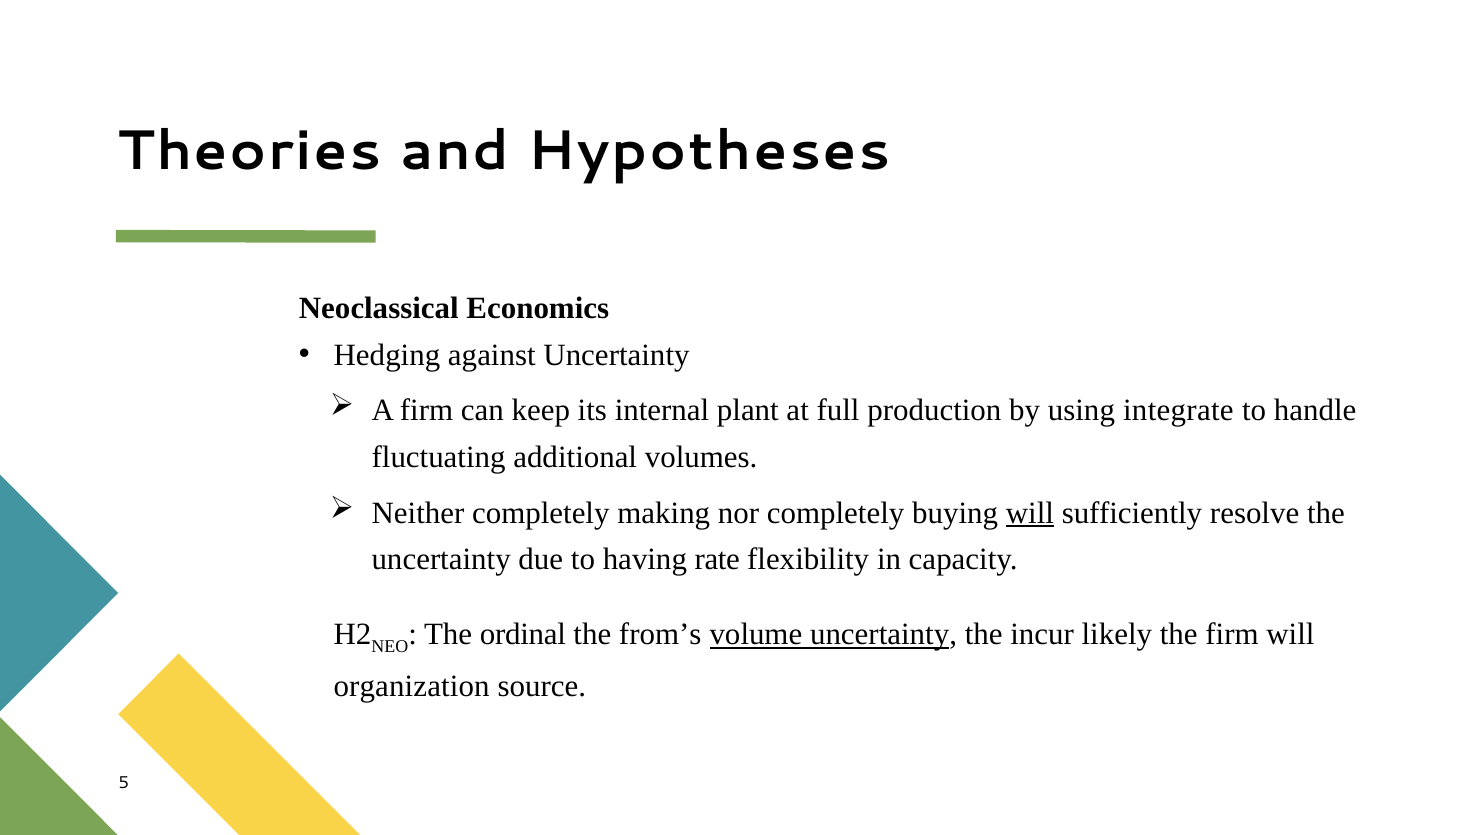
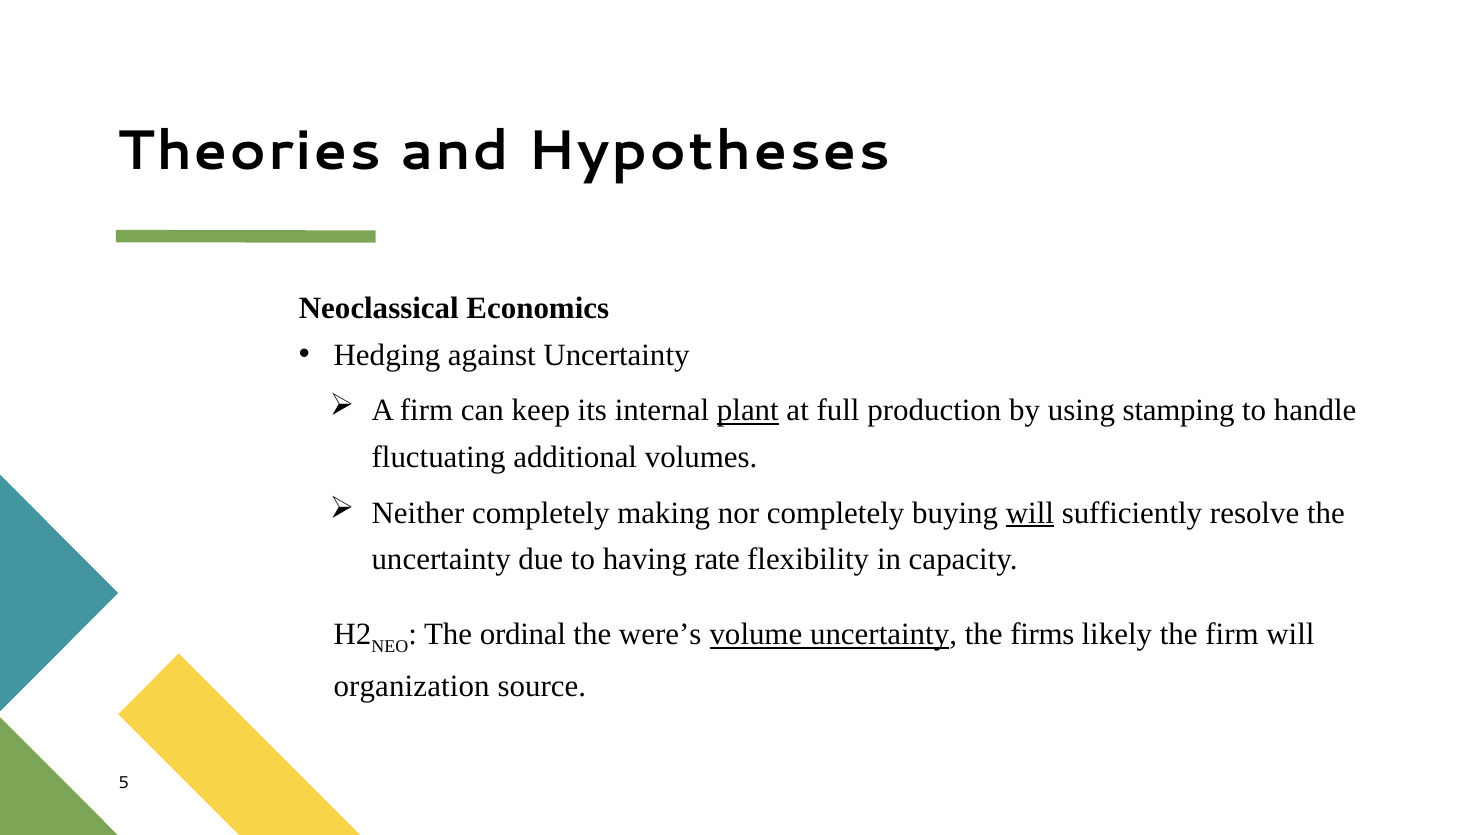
plant underline: none -> present (748, 411)
integrate: integrate -> stamping (1179, 411)
from’s: from’s -> were’s (660, 634)
incur: incur -> firms (1042, 634)
